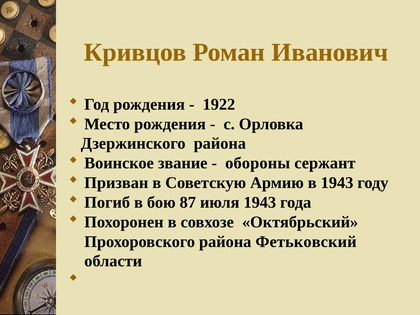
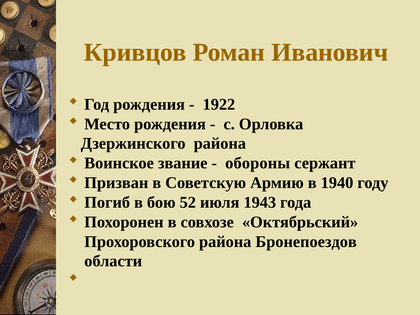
в 1943: 1943 -> 1940 (337, 183)
87: 87 -> 52 (188, 202)
Фетьковский: Фетьковский -> Бронепоездов (306, 242)
